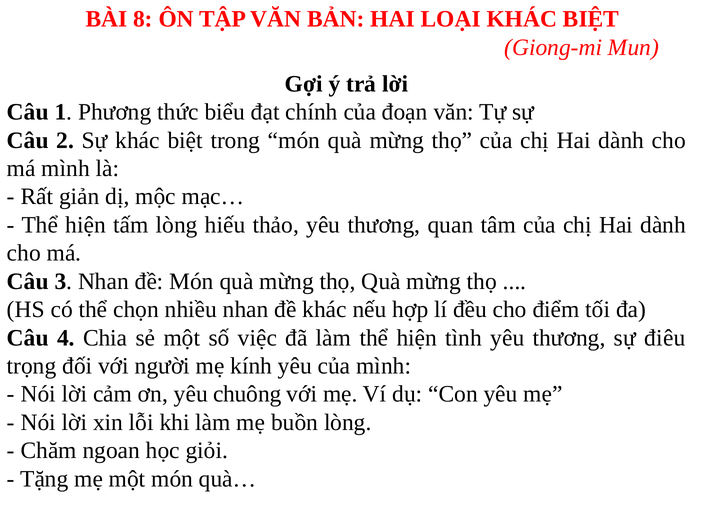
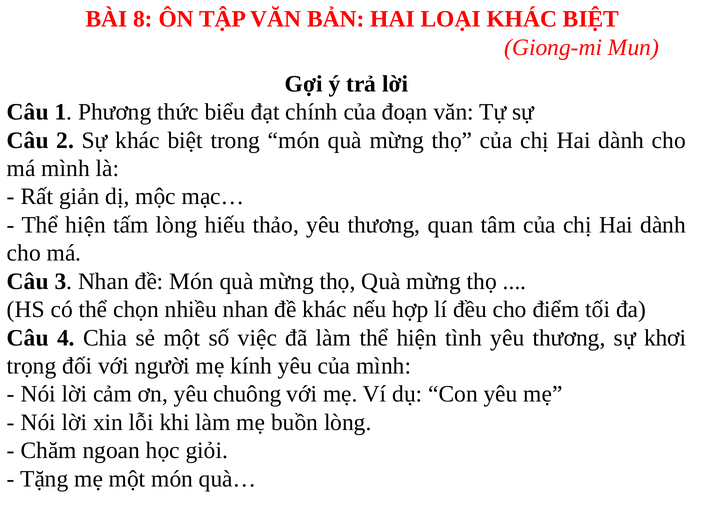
điêu: điêu -> khơi (665, 338)
